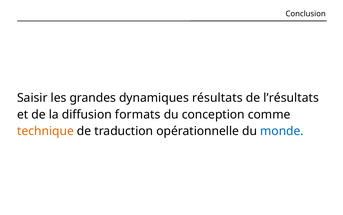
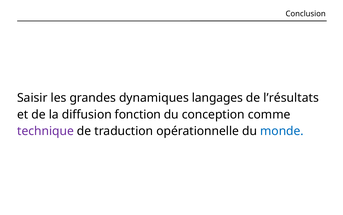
résultats: résultats -> langages (217, 98)
formats: formats -> fonction (138, 114)
technique colour: orange -> purple (46, 131)
